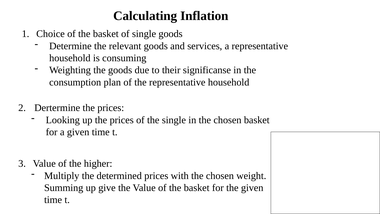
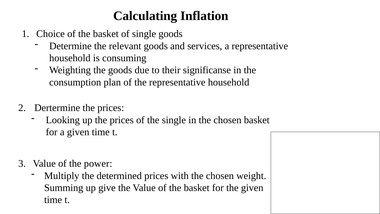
higher: higher -> power (98, 163)
